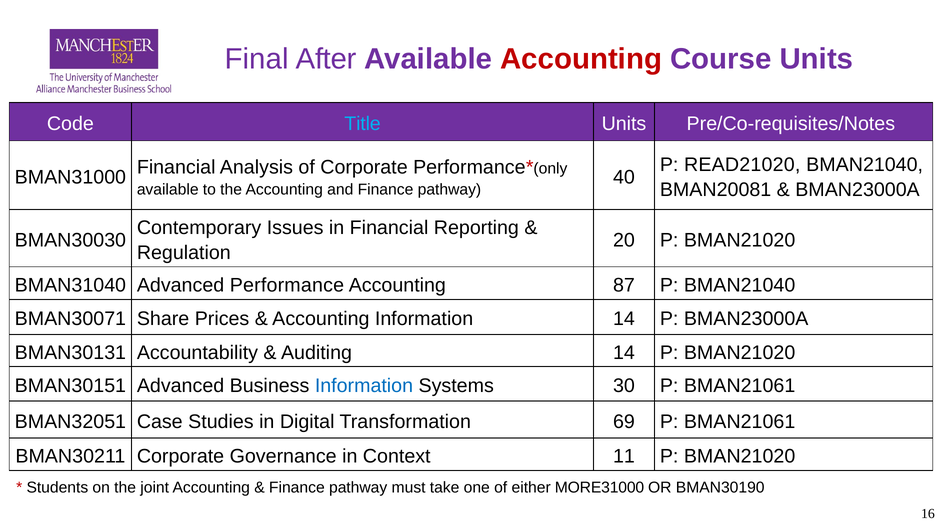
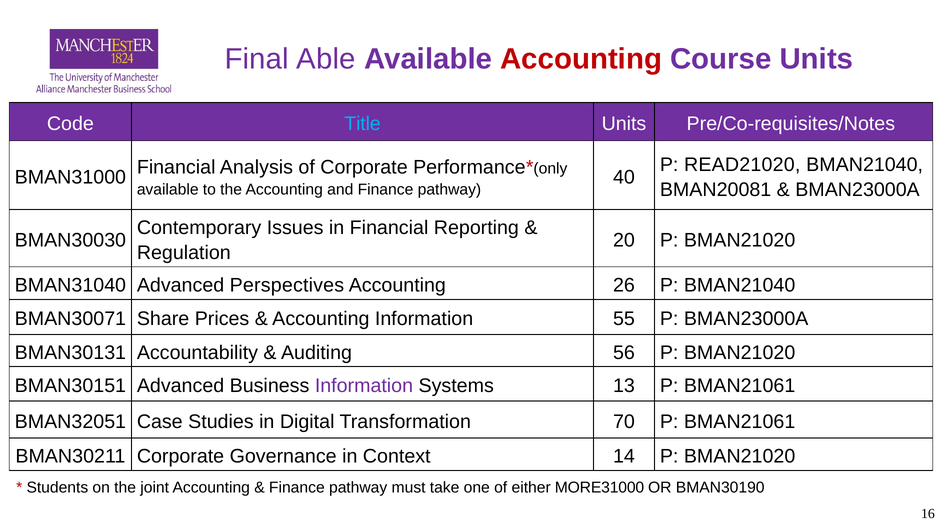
After: After -> Able (326, 59)
Performance: Performance -> Perspectives (287, 285)
87: 87 -> 26 (624, 285)
Information 14: 14 -> 55 (624, 319)
Auditing 14: 14 -> 56 (624, 352)
Information colour: blue -> purple (364, 386)
30: 30 -> 13 (624, 386)
69: 69 -> 70 (624, 421)
11: 11 -> 14 (624, 456)
